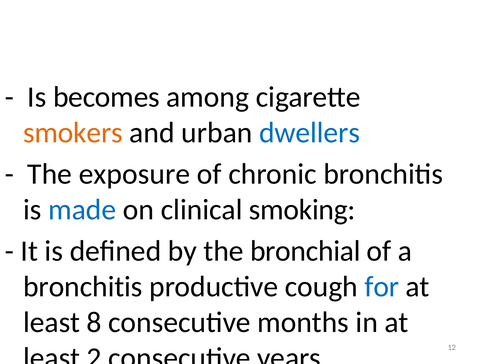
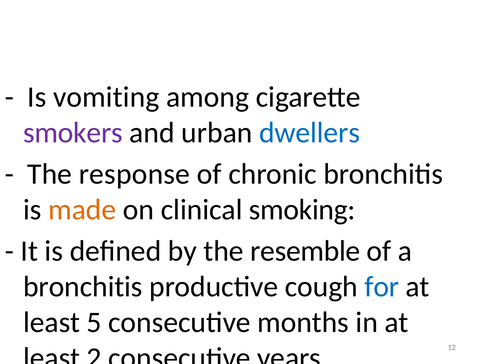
becomes: becomes -> vomiting (106, 97)
smokers colour: orange -> purple (73, 133)
exposure: exposure -> response (134, 174)
made colour: blue -> orange (82, 210)
bronchial: bronchial -> resemble (305, 251)
8: 8 -> 5 (94, 322)
